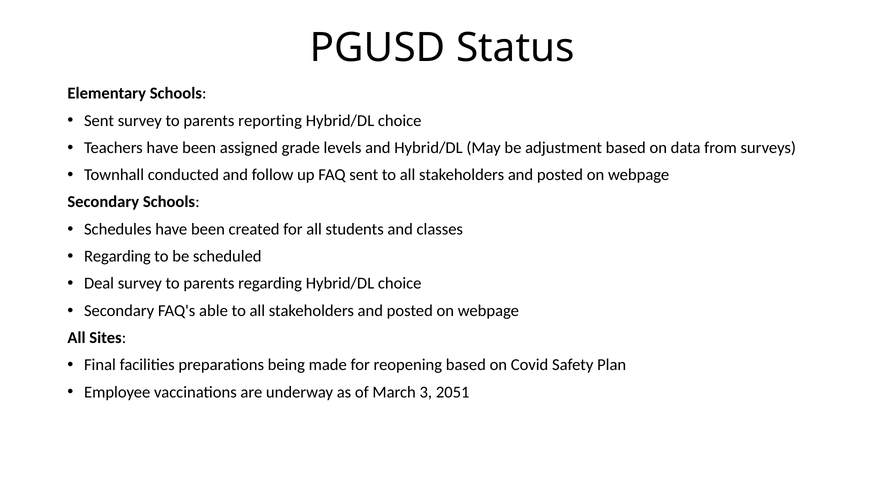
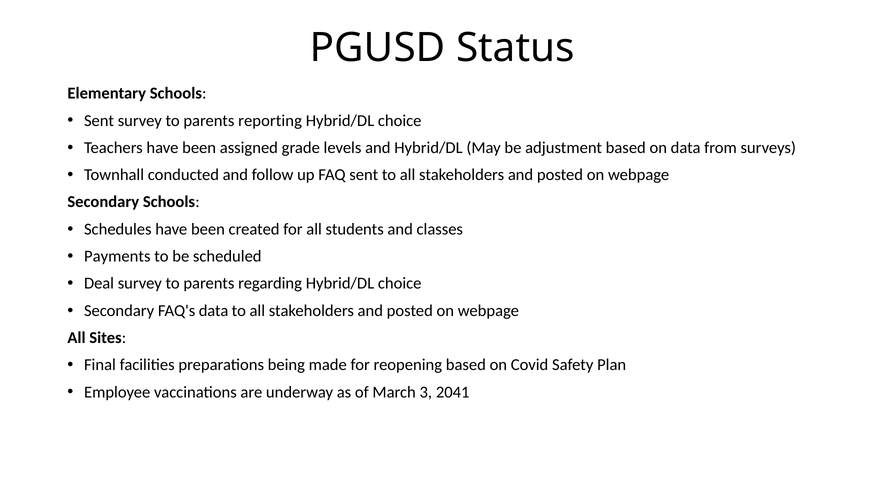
Regarding: Regarding -> Payments (117, 256)
FAQ's able: able -> data (214, 311)
2051: 2051 -> 2041 (453, 392)
